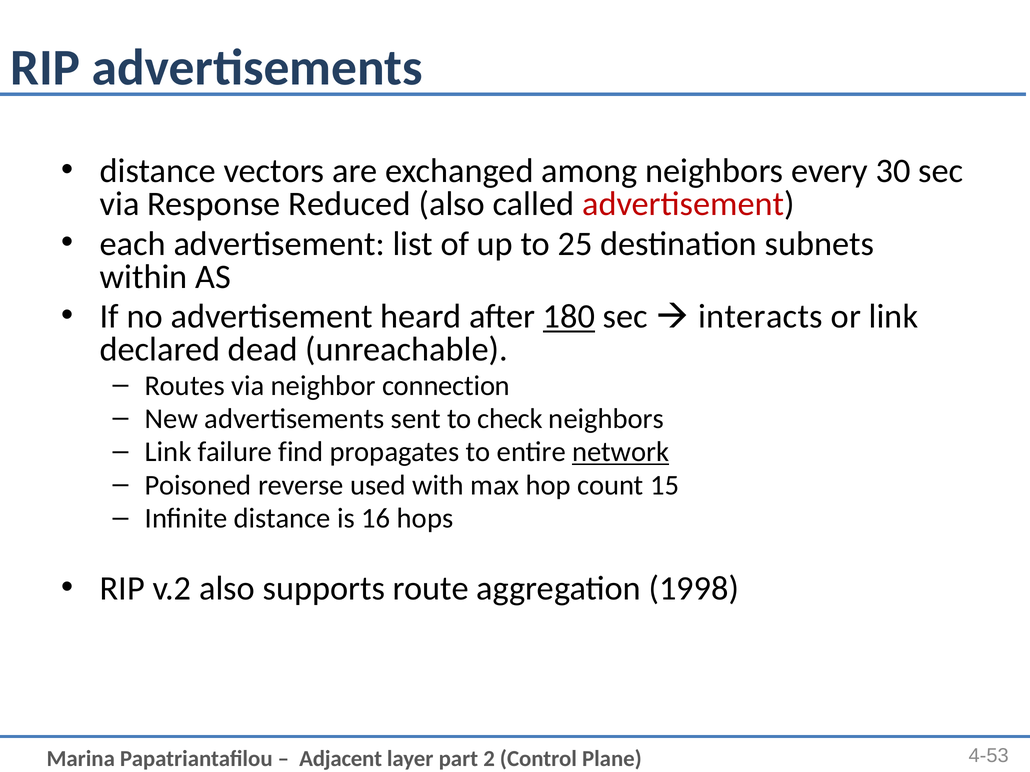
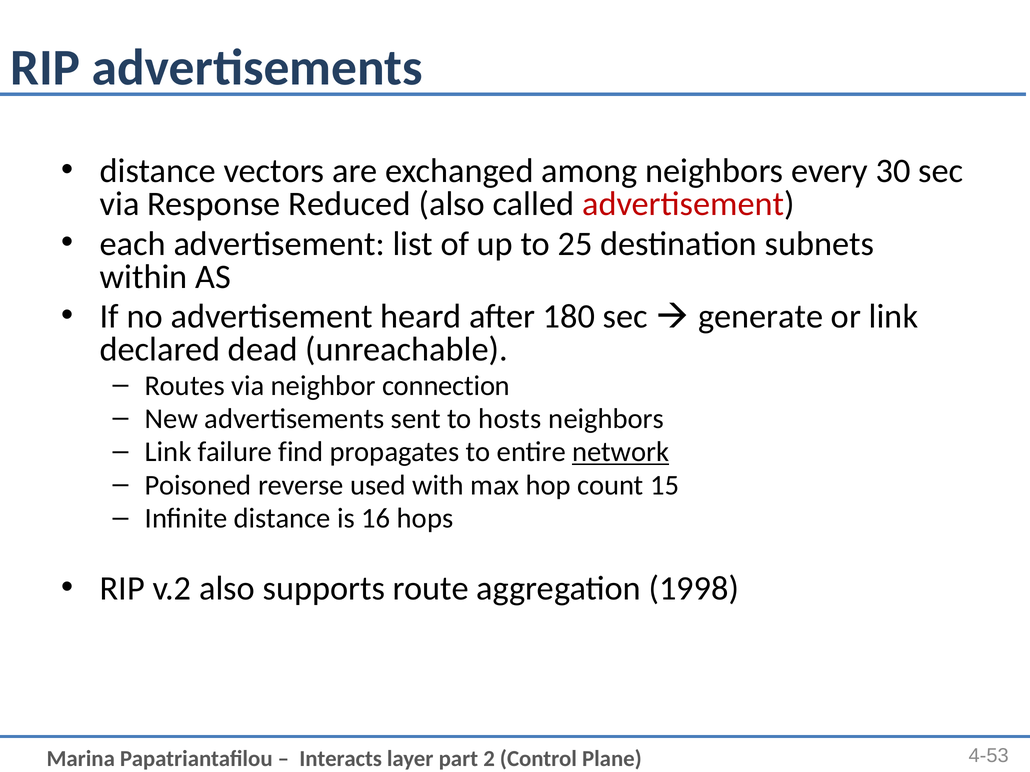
180 underline: present -> none (569, 317)
interacts: interacts -> generate (761, 317)
check: check -> hosts (510, 419)
Adjacent: Adjacent -> Interacts (341, 759)
